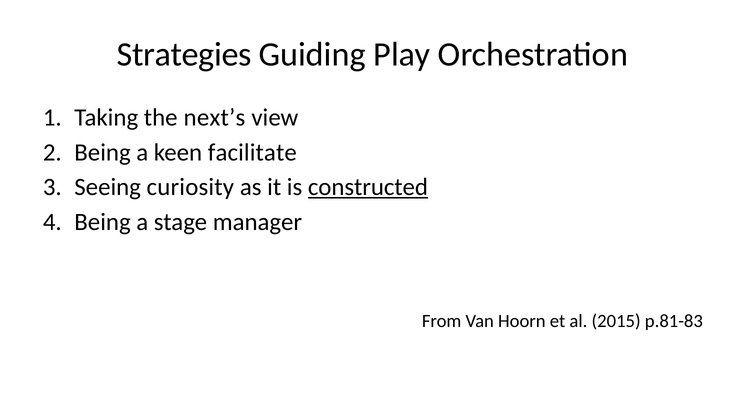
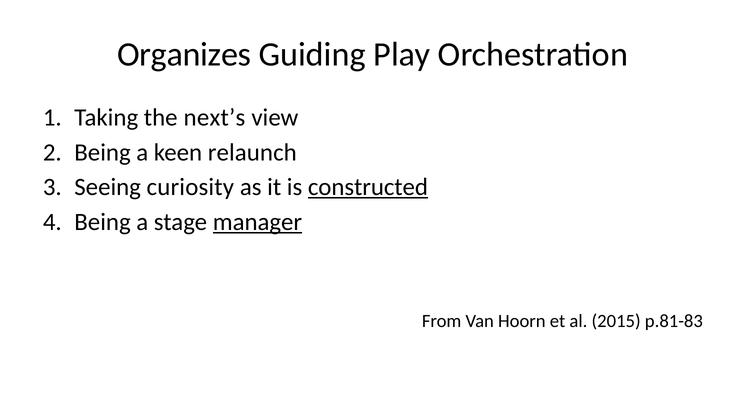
Strategies: Strategies -> Organizes (184, 54)
facilitate: facilitate -> relaunch (252, 152)
manager underline: none -> present (257, 222)
